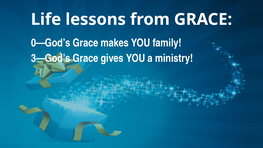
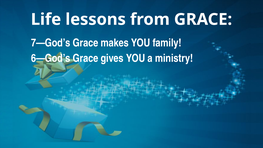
0—God’s: 0—God’s -> 7—God’s (51, 43)
3—God’s: 3—God’s -> 6—God’s (51, 58)
